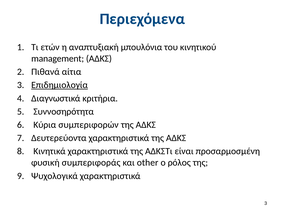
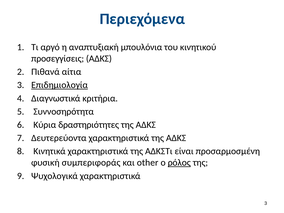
ετών: ετών -> αργό (50, 47)
management: management -> προσεγγίσεις (58, 59)
συμπεριφορών: συμπεριφορών -> δραστηριότητες (89, 125)
ρόλος underline: none -> present (179, 163)
